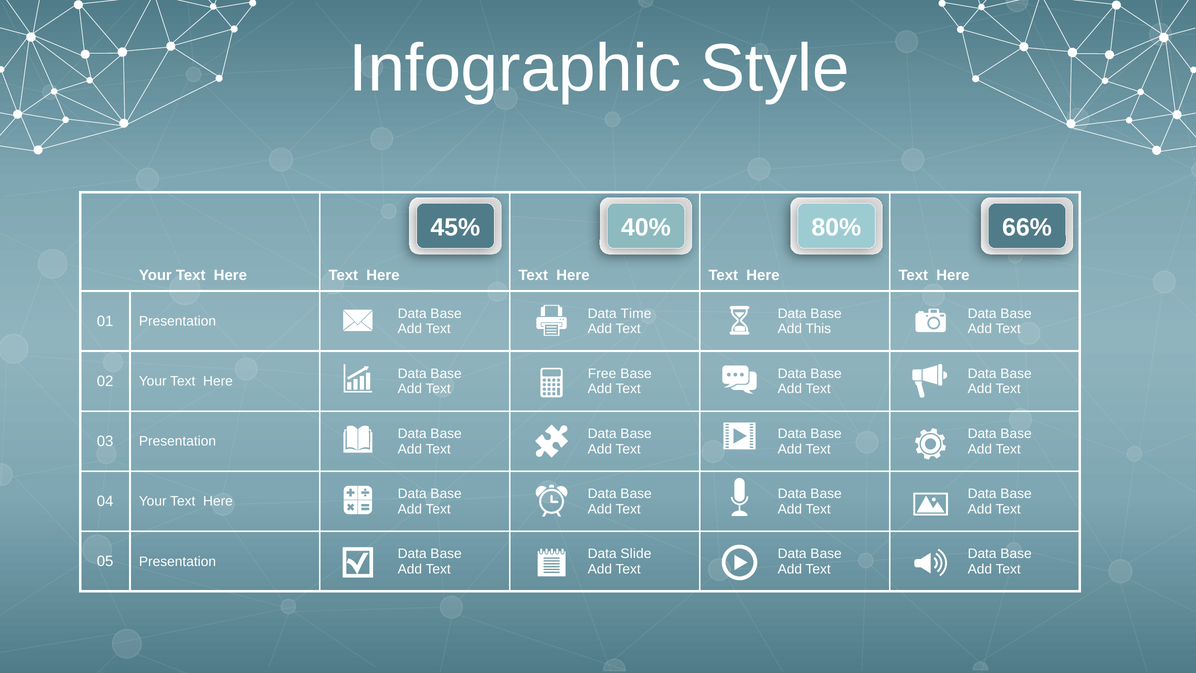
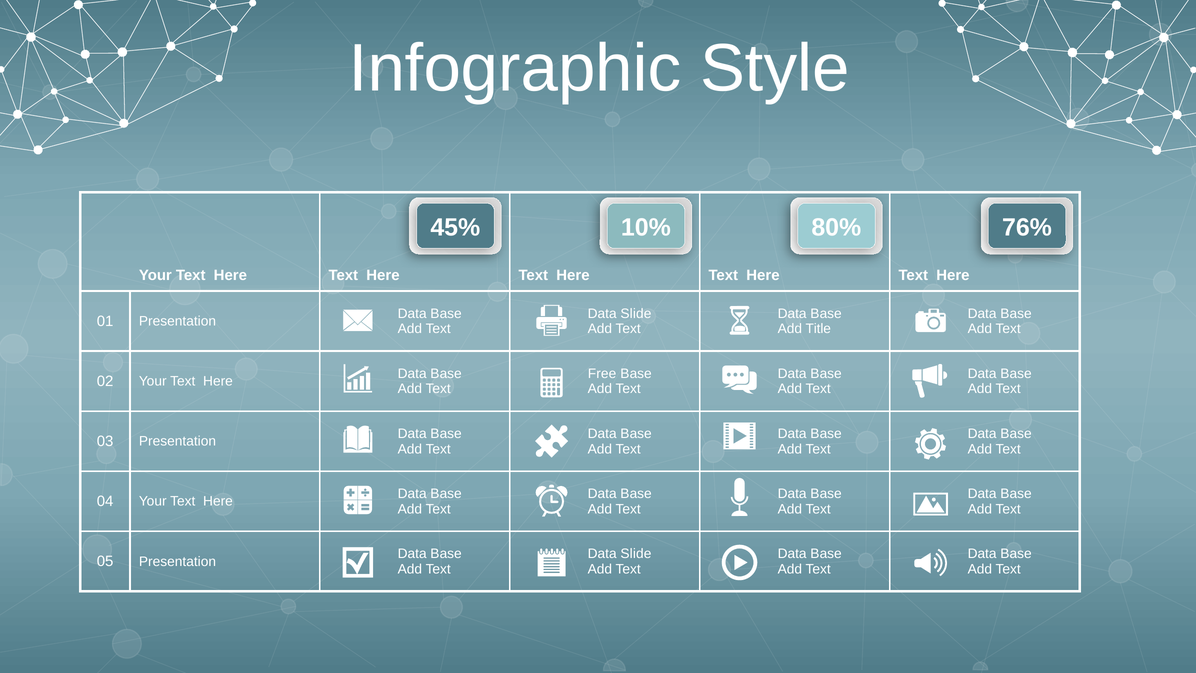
40%: 40% -> 10% (646, 227)
66%: 66% -> 76% (1027, 227)
Time: Time -> Slide (636, 314)
This: This -> Title (818, 329)
